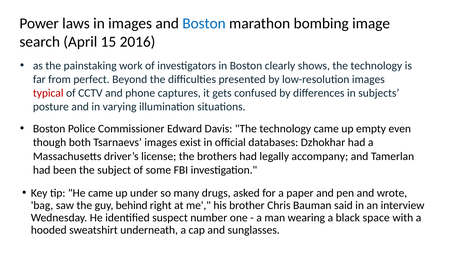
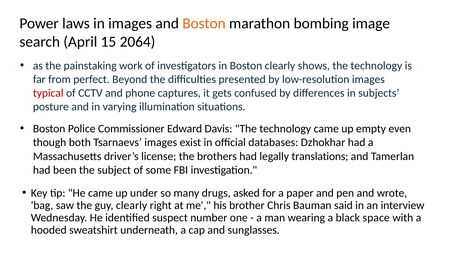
Boston colour: blue -> orange (204, 24)
2016: 2016 -> 2064 (138, 42)
accompany: accompany -> translations (320, 156)
guy behind: behind -> clearly (132, 205)
